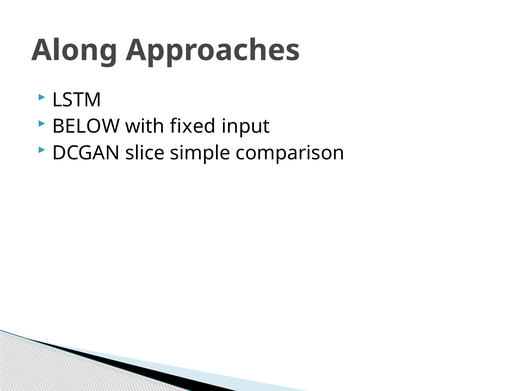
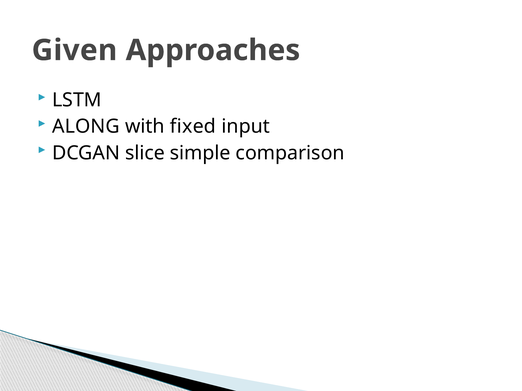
Along: Along -> Given (74, 50)
BELOW: BELOW -> ALONG (86, 127)
